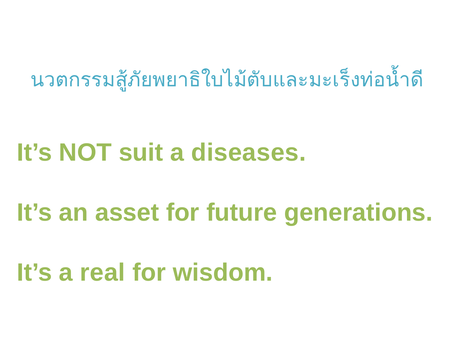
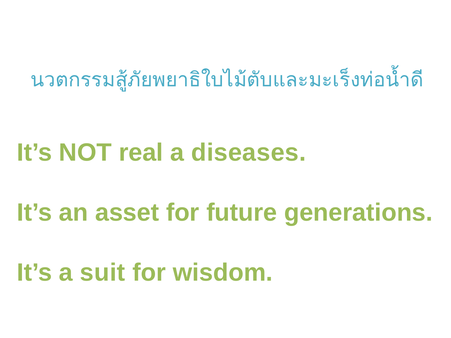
suit: suit -> real (141, 153)
real: real -> suit (103, 273)
